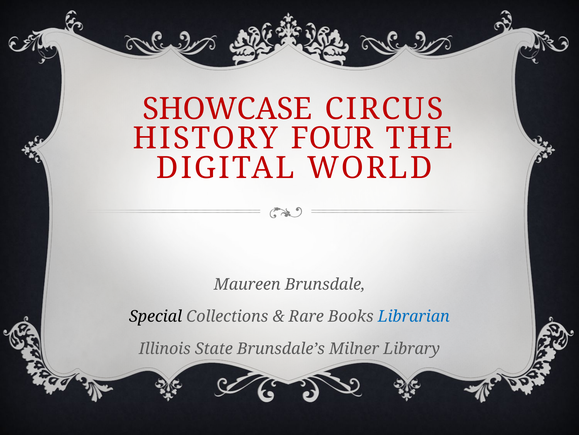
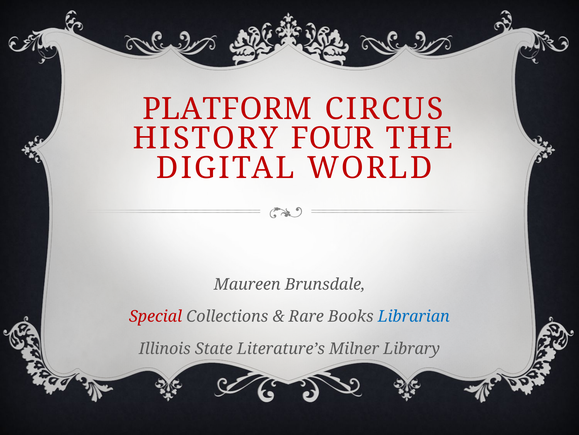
SHOWCASE: SHOWCASE -> PLATFORM (227, 109)
Special colour: black -> red (156, 316)
Brunsdale’s: Brunsdale’s -> Literature’s (281, 348)
